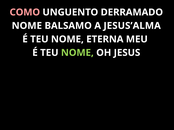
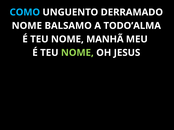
COMO colour: pink -> light blue (25, 12)
JESUS’ALMA: JESUS’ALMA -> TODO’ALMA (132, 26)
ETERNA: ETERNA -> MANHÃ (105, 39)
